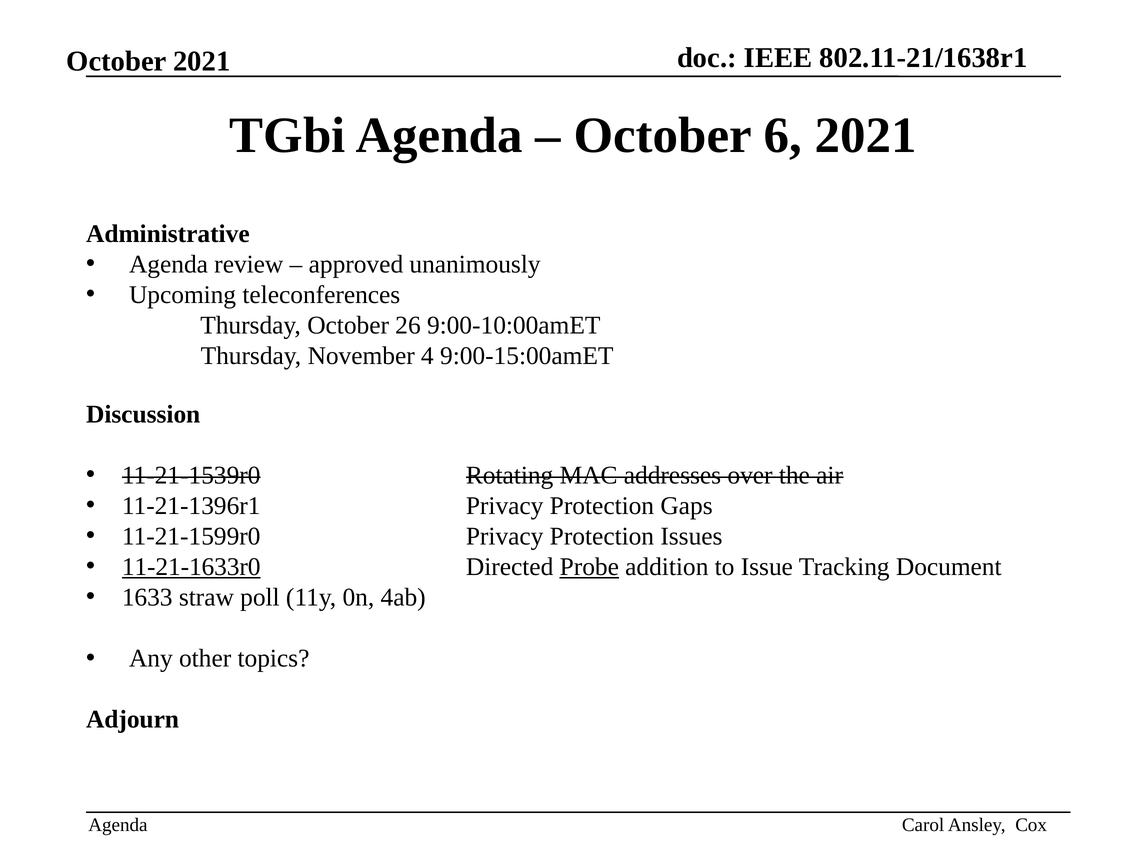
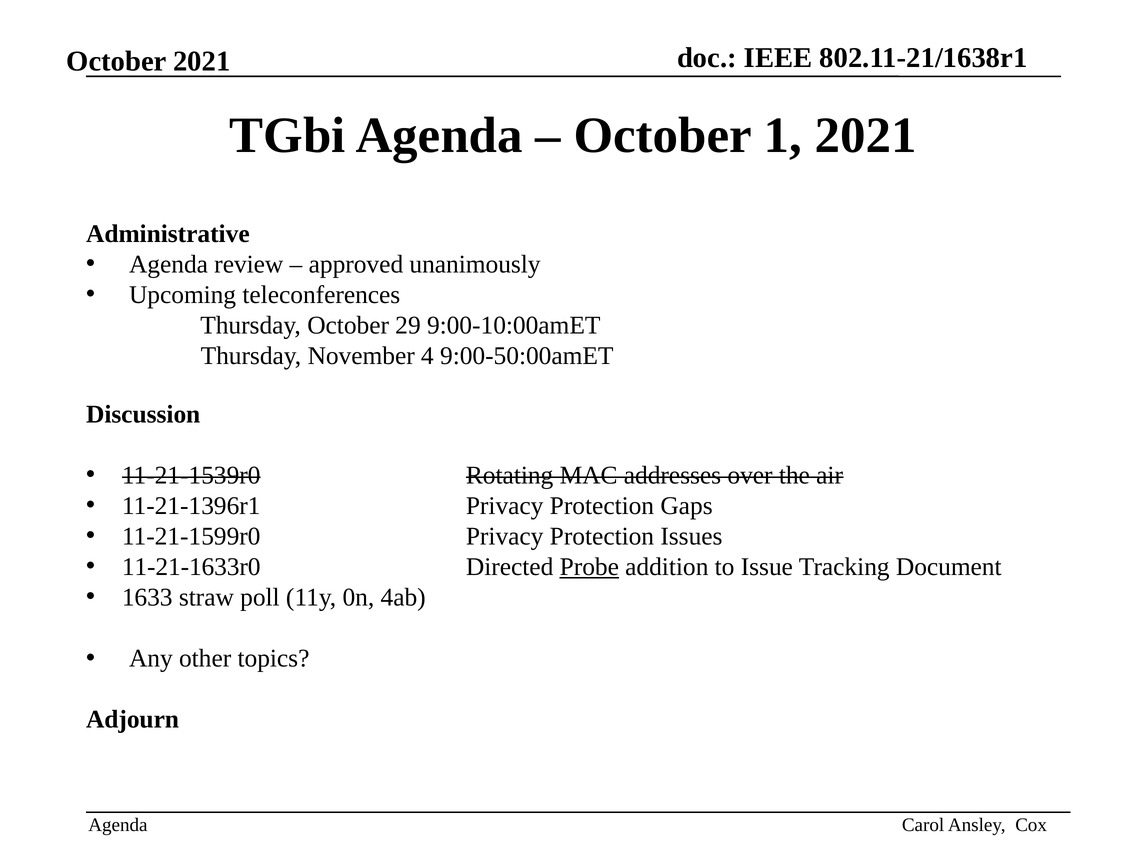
6: 6 -> 1 (783, 135)
26: 26 -> 29 (408, 326)
9:00-15:00amET: 9:00-15:00amET -> 9:00-50:00amET (527, 356)
11-21-1633r0 underline: present -> none (191, 567)
